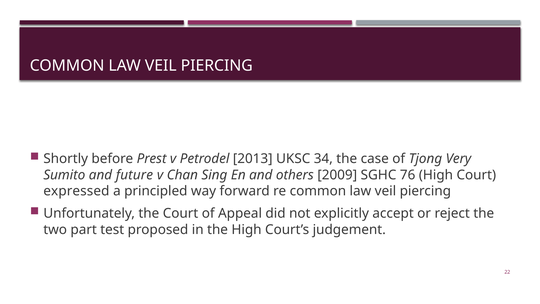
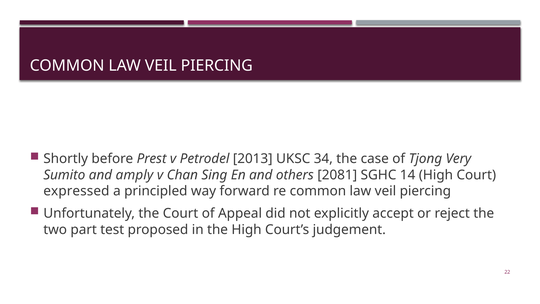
future: future -> amply (134, 175)
2009: 2009 -> 2081 (337, 175)
76: 76 -> 14 (408, 175)
